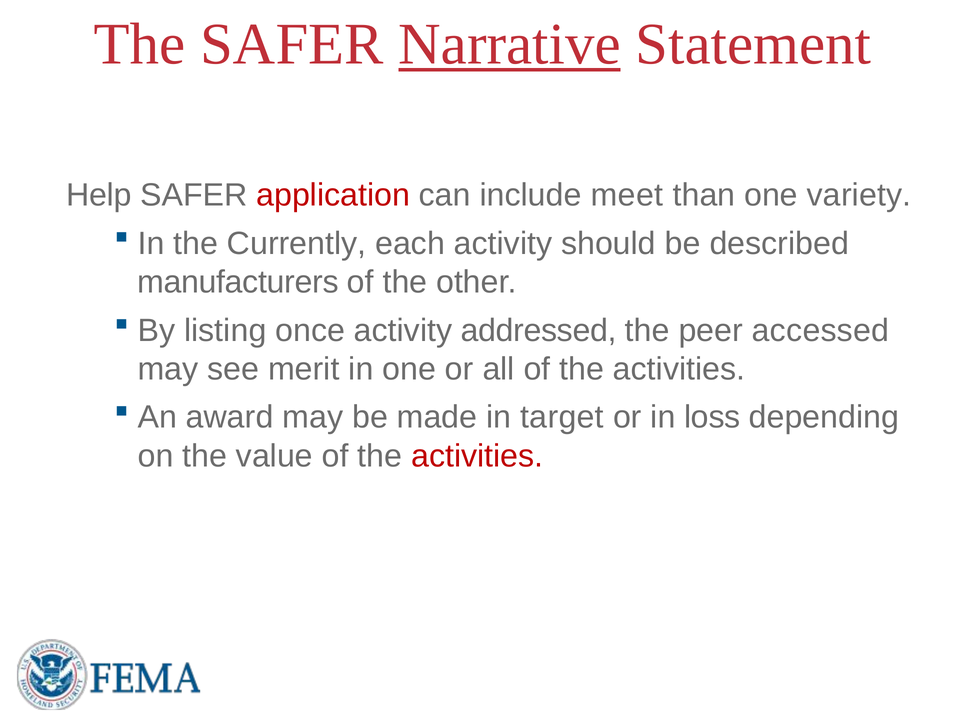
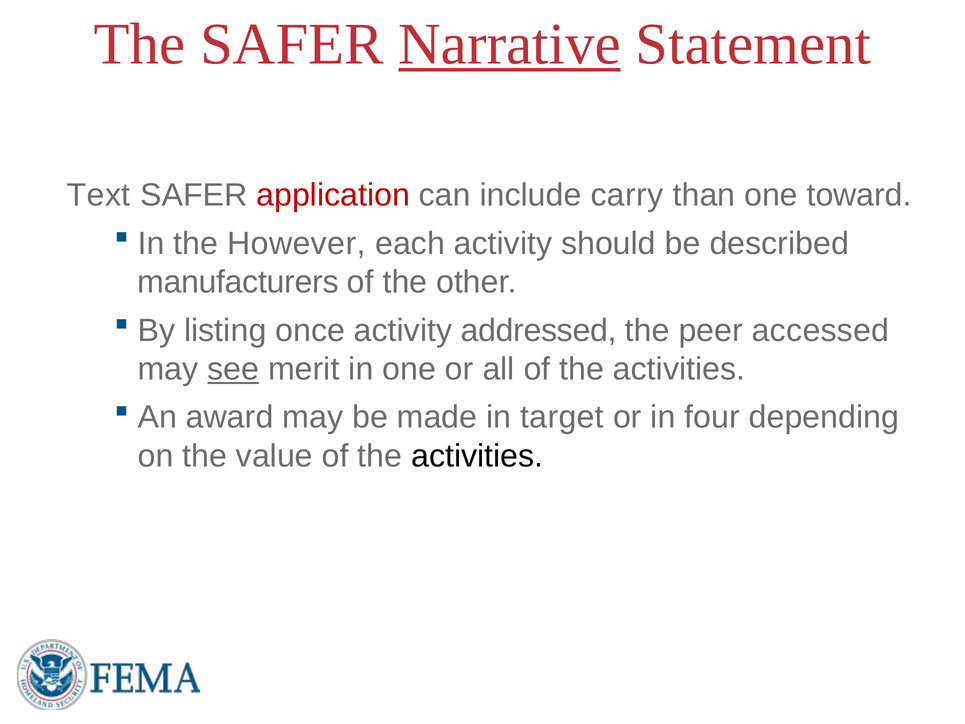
Help: Help -> Text (99, 195)
meet: meet -> carry (627, 195)
variety: variety -> toward (859, 195)
Currently: Currently -> However (296, 243)
see underline: none -> present (233, 369)
loss: loss -> four (712, 417)
activities colour: red -> black (477, 456)
